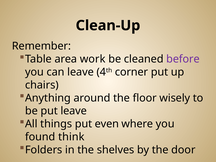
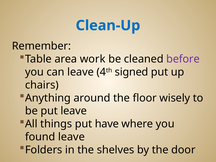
Clean-Up colour: black -> blue (108, 25)
corner: corner -> signed (132, 72)
even: even -> have (107, 124)
found think: think -> leave (71, 137)
